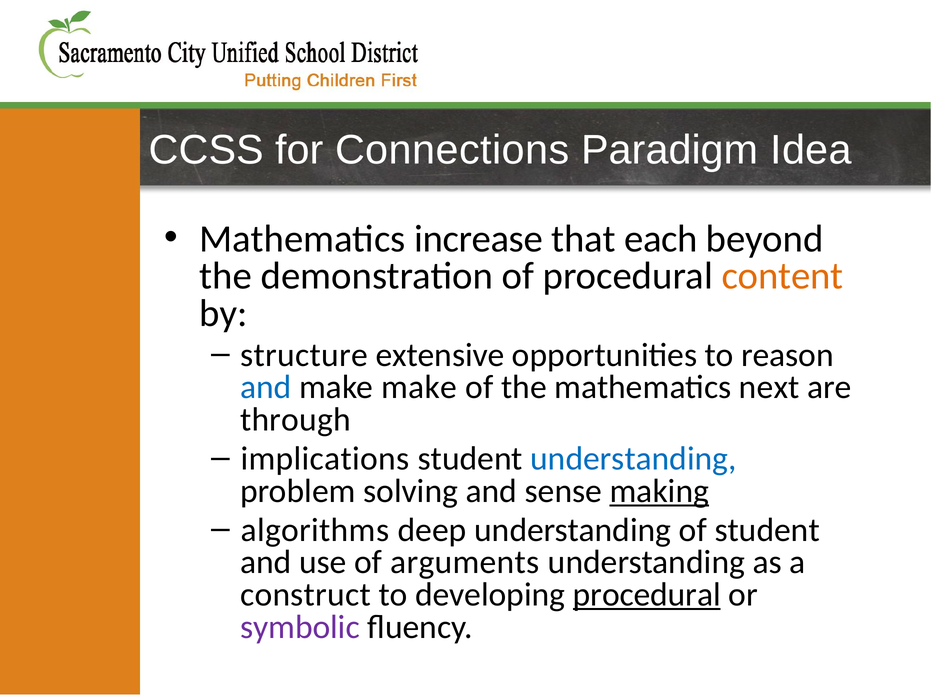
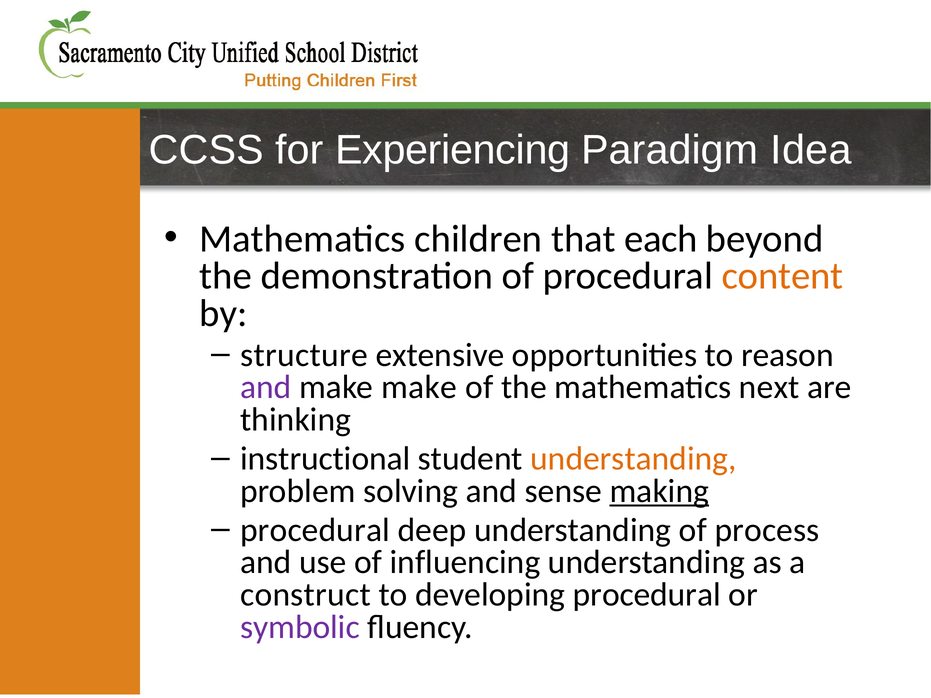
Connections: Connections -> Experiencing (453, 150)
increase: increase -> children (478, 239)
and colour: blue -> purple (266, 387)
through: through -> thinking (296, 420)
implications: implications -> instructional (325, 459)
understanding colour: blue -> orange (633, 459)
algorithms: algorithms -> procedural (315, 530)
of student: student -> process (767, 530)
arguments: arguments -> influencing (465, 562)
procedural underline: present -> none (647, 595)
